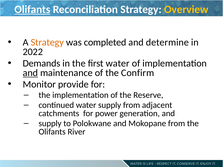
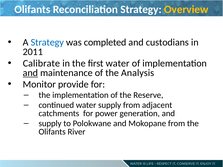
Olifants underline: present -> none (32, 9)
Strategy colour: orange -> blue (47, 42)
determine: determine -> custodians (167, 42)
2022: 2022 -> 2011 (33, 52)
Demands: Demands -> Calibrate (41, 63)
Confirm: Confirm -> Analysis (138, 73)
